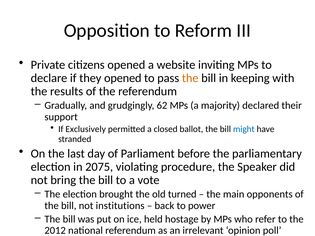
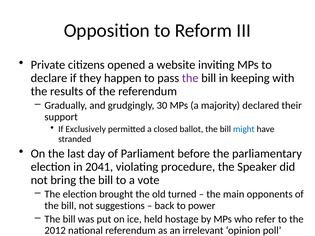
they opened: opened -> happen (123, 78)
the colour: orange -> purple (190, 78)
62: 62 -> 30 (162, 106)
2075: 2075 -> 2041 (99, 167)
institutions: institutions -> suggestions (120, 206)
